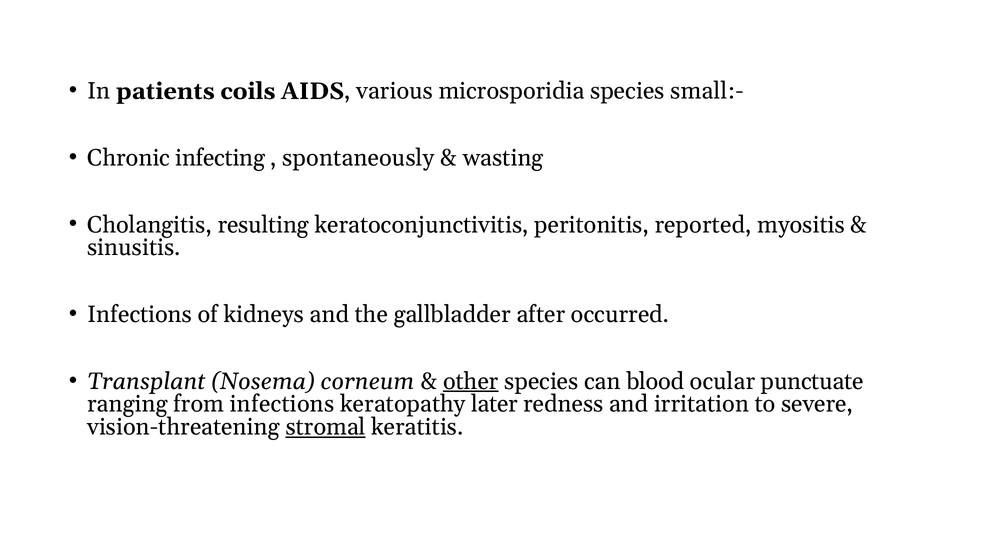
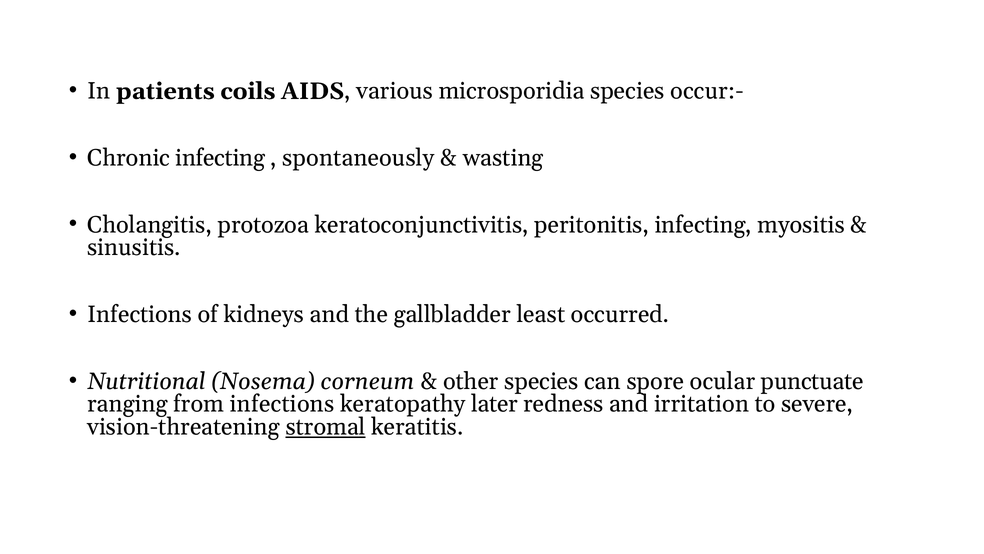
small:-: small:- -> occur:- (707, 91)
resulting: resulting -> protozoa (263, 225)
peritonitis reported: reported -> infecting (703, 225)
after: after -> least (541, 314)
Transplant: Transplant -> Nutritional (146, 381)
other underline: present -> none (471, 381)
blood: blood -> spore (655, 381)
